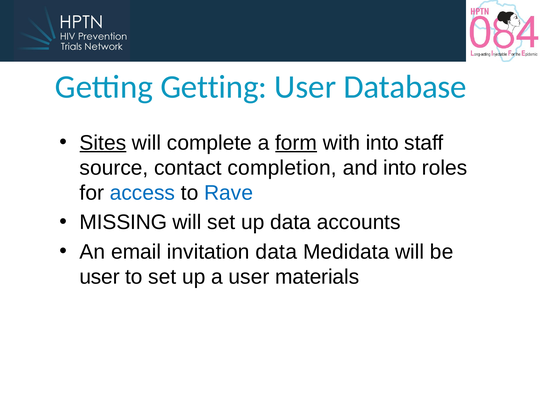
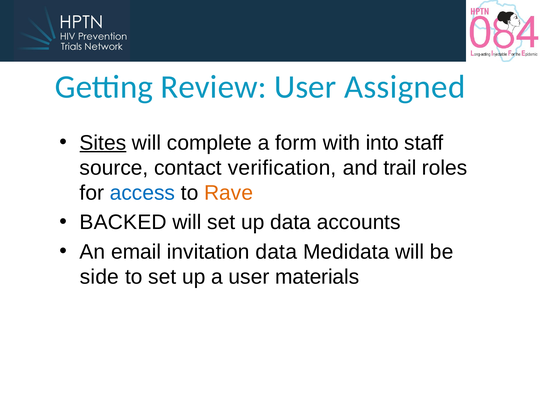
Getting Getting: Getting -> Review (214, 87)
Database: Database -> Assigned (405, 87)
form underline: present -> none (296, 143)
completion: completion -> verification (282, 168)
and into: into -> trail (400, 168)
Rave colour: blue -> orange (229, 193)
MISSING: MISSING -> BACKED (123, 222)
user: user -> side (99, 277)
